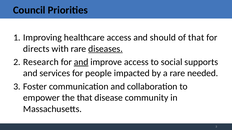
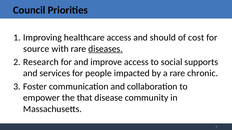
of that: that -> cost (196, 38)
directs: directs -> source (36, 49)
and underline: present -> none (81, 62)
needed: needed -> chronic (203, 73)
